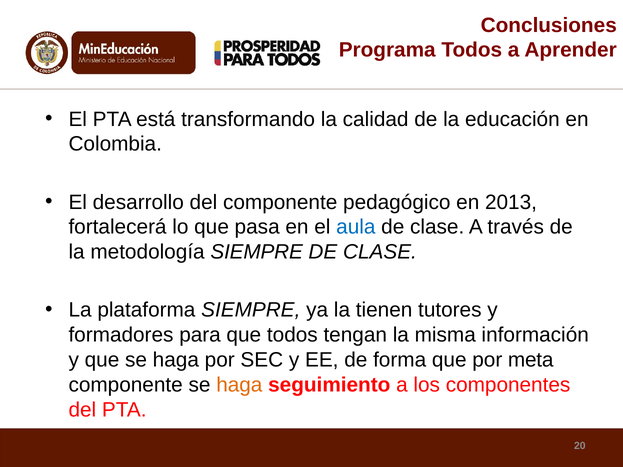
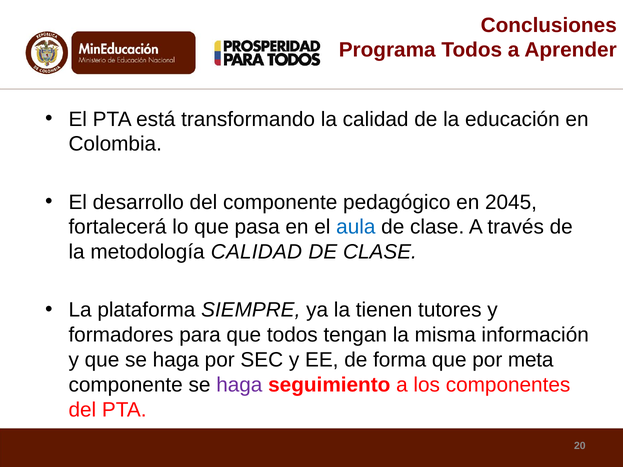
2013: 2013 -> 2045 (511, 202)
metodología SIEMPRE: SIEMPRE -> CALIDAD (256, 252)
haga colour: orange -> purple (239, 385)
